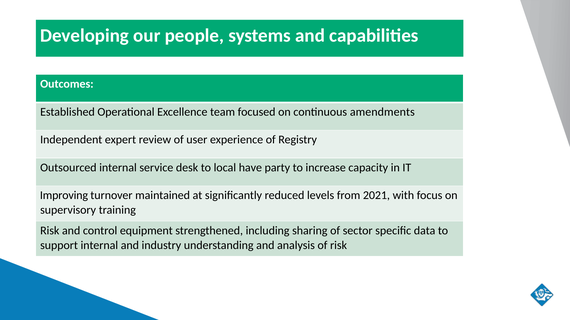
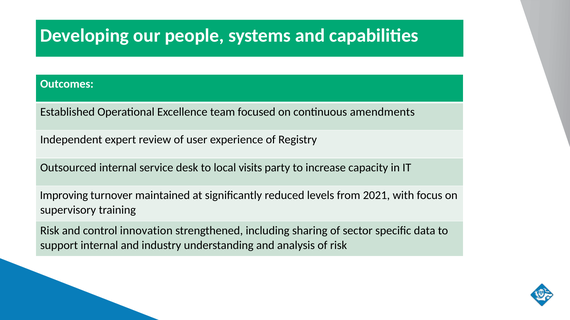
have: have -> visits (250, 168)
equipment: equipment -> innovation (146, 231)
